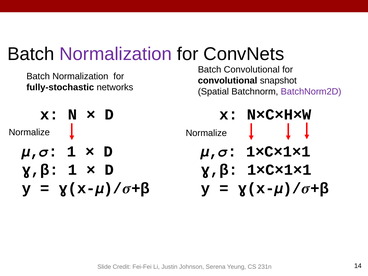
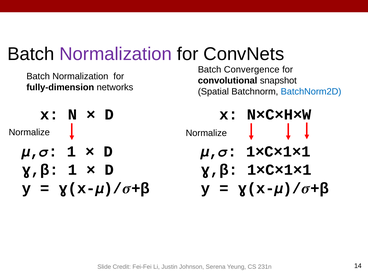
Batch Convolutional: Convolutional -> Convergence (252, 70)
fully-stochastic: fully-stochastic -> fully-dimension (60, 87)
BatchNorm2D colour: purple -> blue (311, 92)
